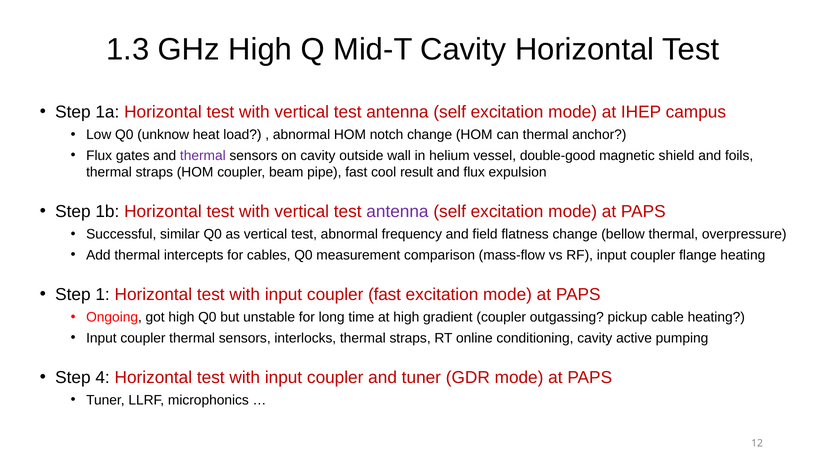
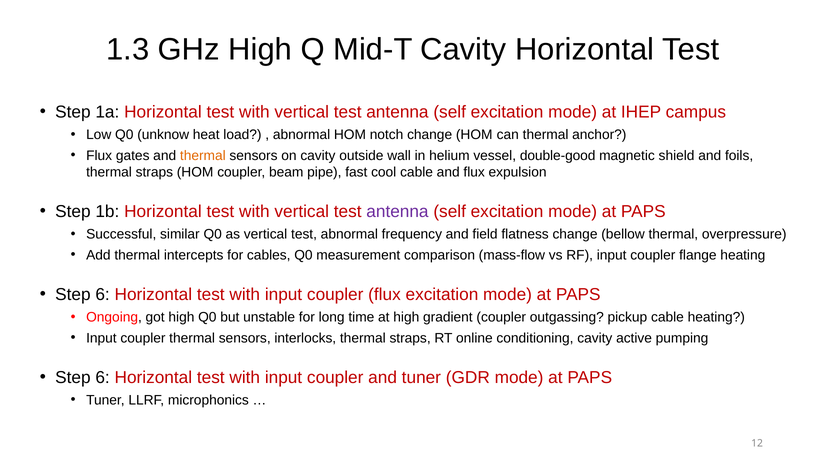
thermal colour: purple -> orange (203, 155)
cool result: result -> cable (417, 172)
1: 1 -> 6 (103, 294)
coupler fast: fast -> flux (384, 294)
4: 4 -> 6 (103, 377)
